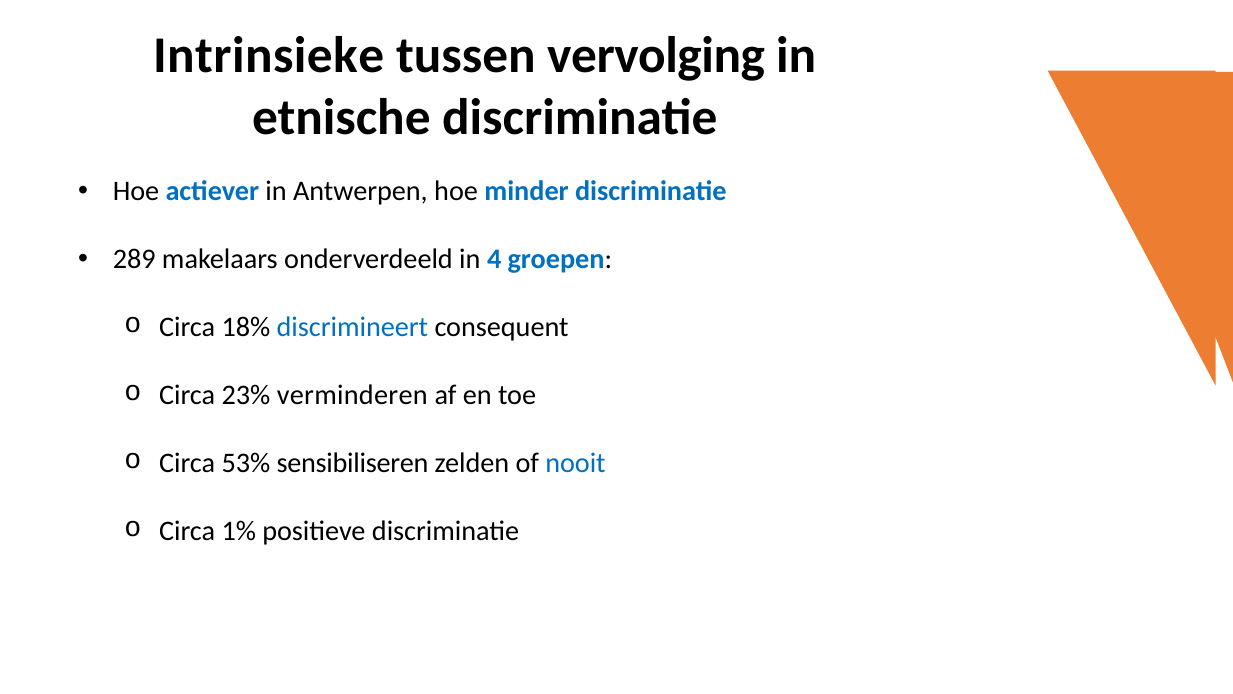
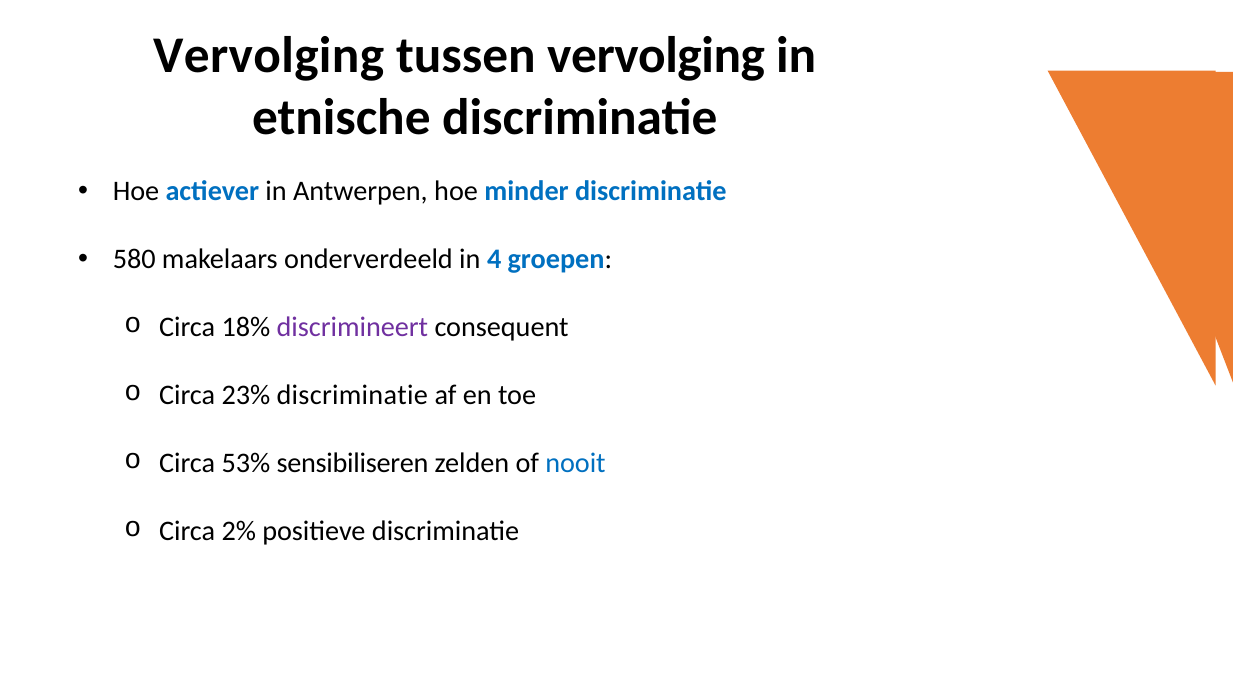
Intrinsieke: Intrinsieke -> Vervolging (269, 56)
289: 289 -> 580 (134, 259)
discrimineert colour: blue -> purple (352, 327)
23% verminderen: verminderen -> discriminatie (352, 395)
1%: 1% -> 2% (239, 530)
